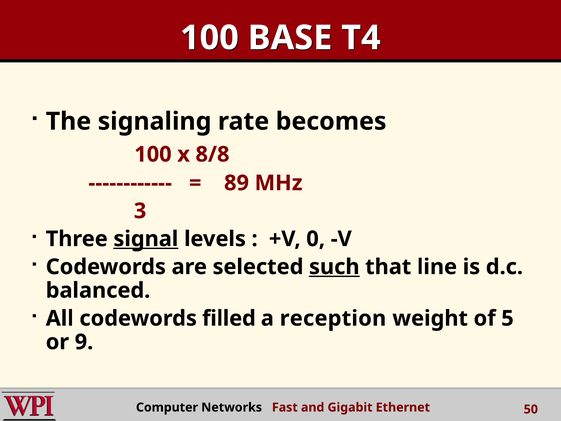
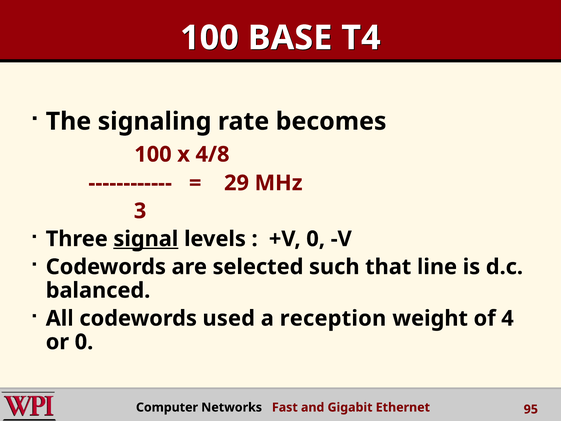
8/8: 8/8 -> 4/8 (212, 154)
89: 89 -> 29 (237, 183)
such underline: present -> none (334, 267)
filled: filled -> used (229, 318)
5: 5 -> 4 (507, 318)
or 9: 9 -> 0 (84, 342)
50: 50 -> 95 (531, 409)
